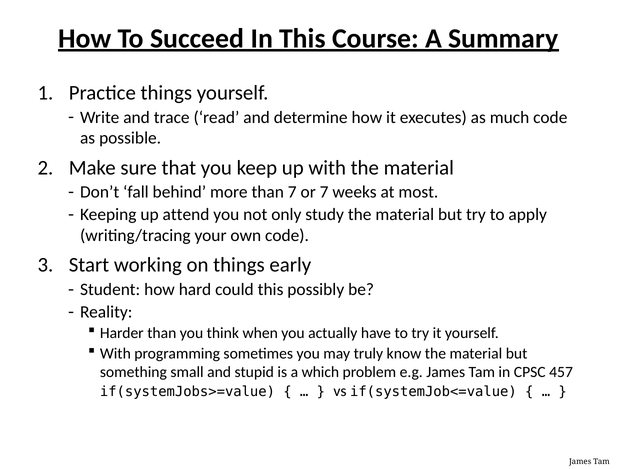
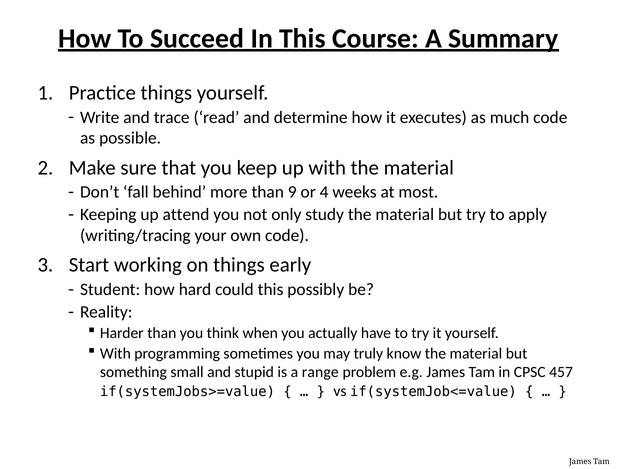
than 7: 7 -> 9 (292, 192)
or 7: 7 -> 4 (324, 192)
which: which -> range (320, 372)
